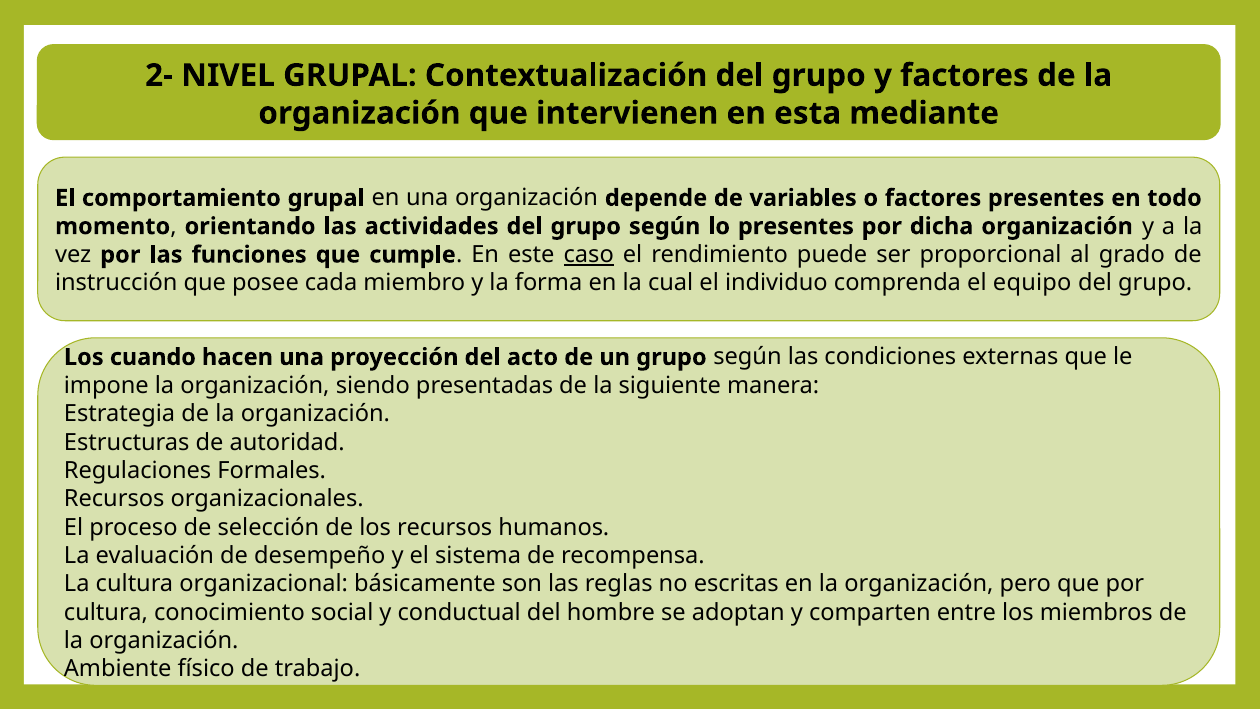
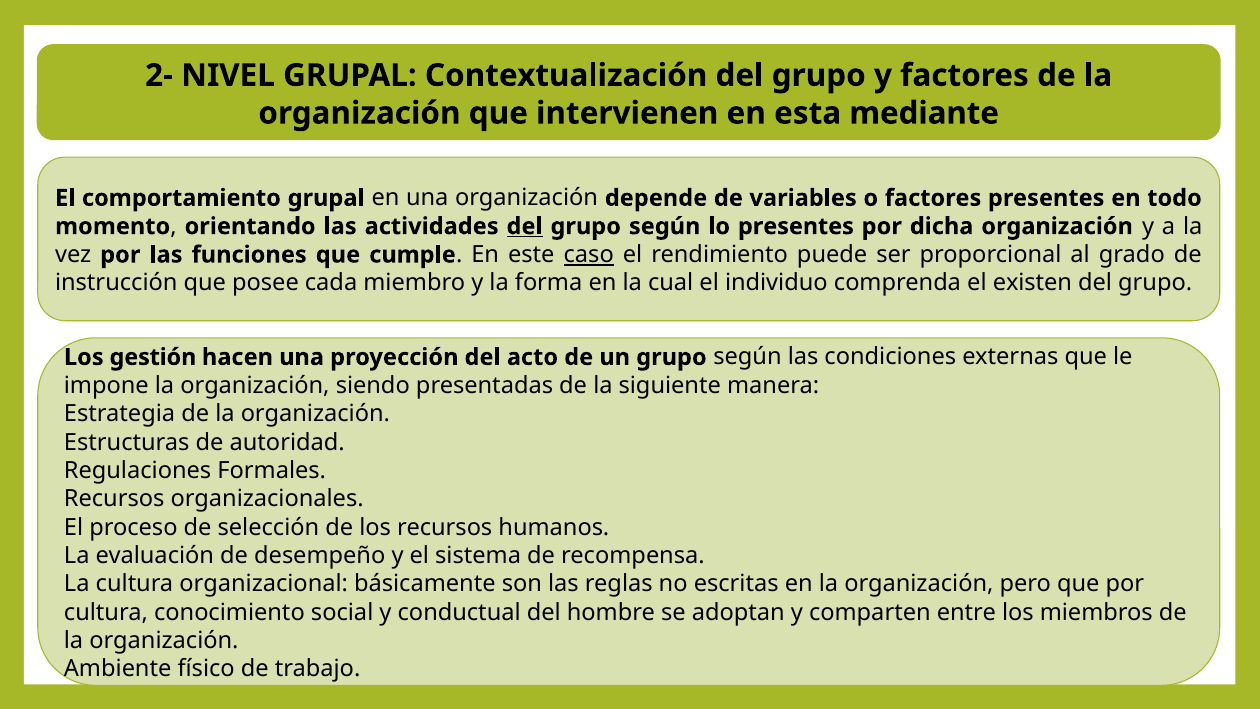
del underline: none -> present (525, 226)
equipo: equipo -> existen (1032, 283)
cuando: cuando -> gestión (153, 357)
